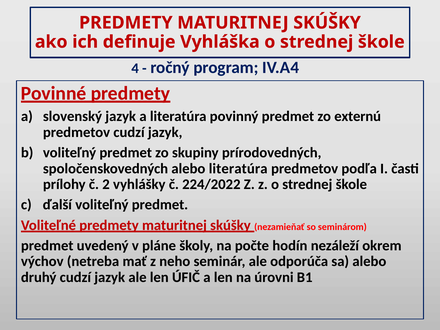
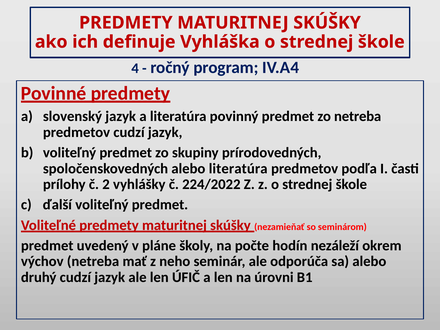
zo externú: externú -> netreba (358, 116)
